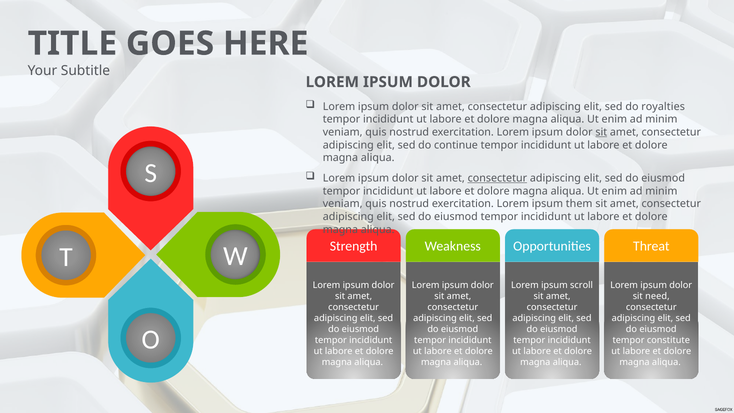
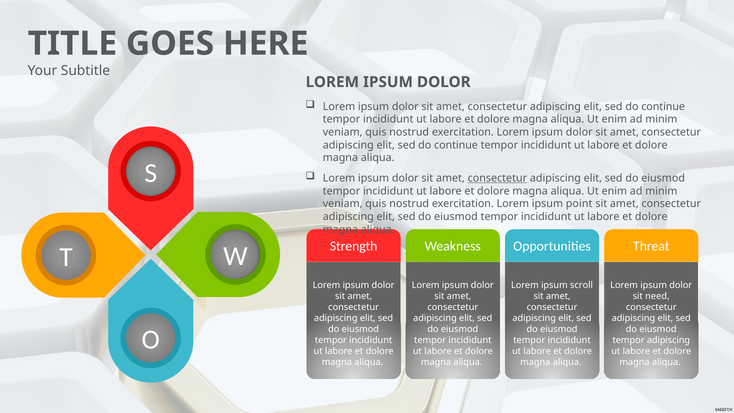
royalties: royalties -> continue (663, 107)
sit underline: present -> none (601, 132)
them: them -> point (579, 204)
tempor constitute: constitute -> adipiscing (668, 340)
